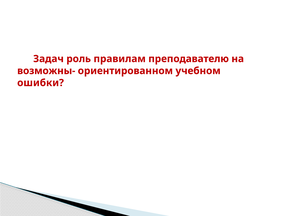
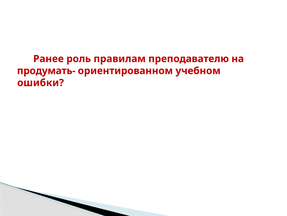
Задач: Задач -> Ранее (48, 59)
возможны-: возможны- -> продумать- (46, 71)
